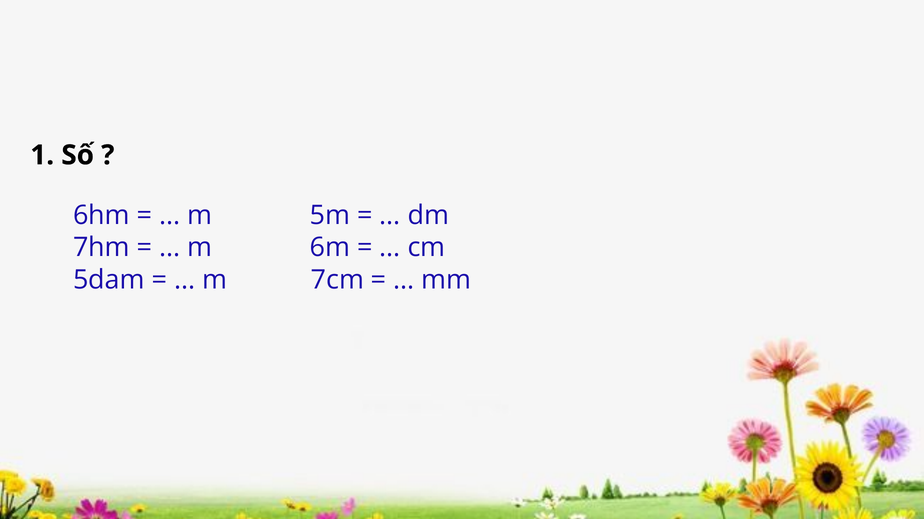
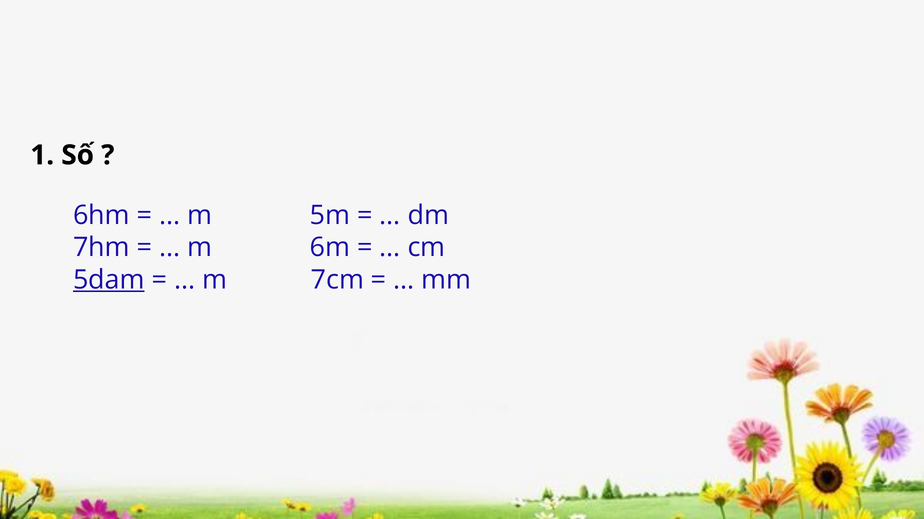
5dam underline: none -> present (109, 280)
